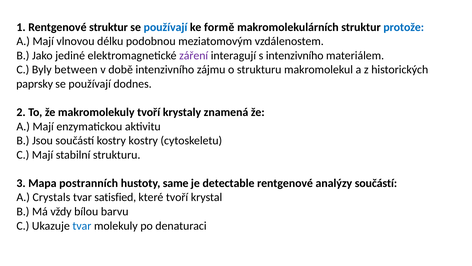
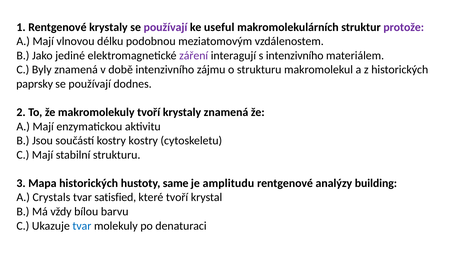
Rentgenové struktur: struktur -> krystaly (108, 27)
používají colour: blue -> purple (165, 27)
formě: formě -> useful (219, 27)
protože colour: blue -> purple (404, 27)
Byly between: between -> znamená (76, 70)
Mapa postranních: postranních -> historických (89, 183)
detectable: detectable -> amplitudu (228, 183)
analýzy součástí: součástí -> building (376, 183)
